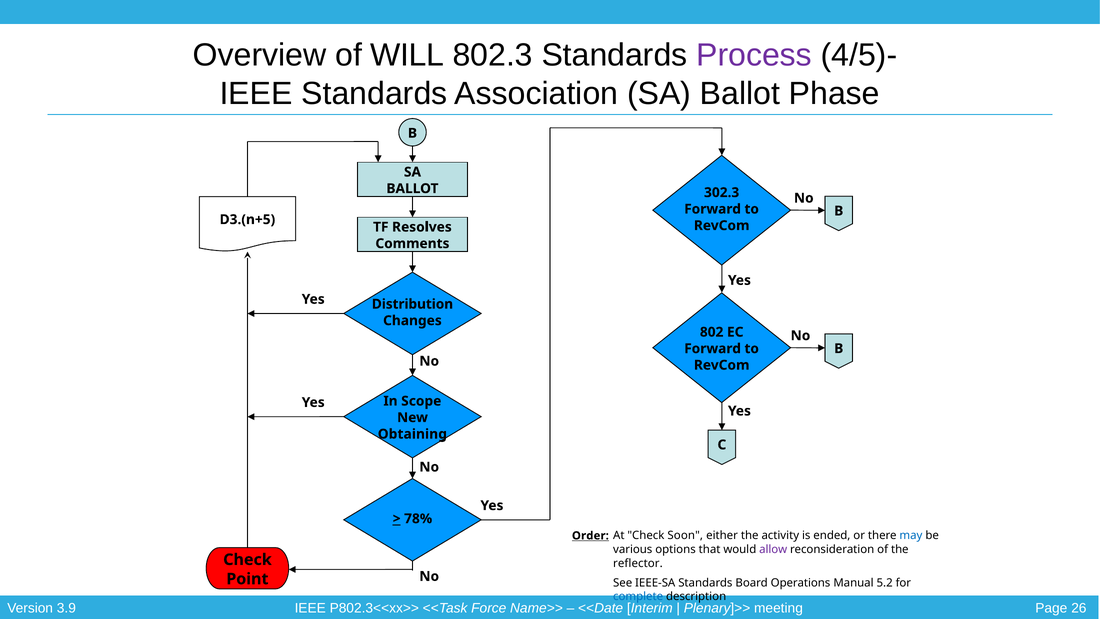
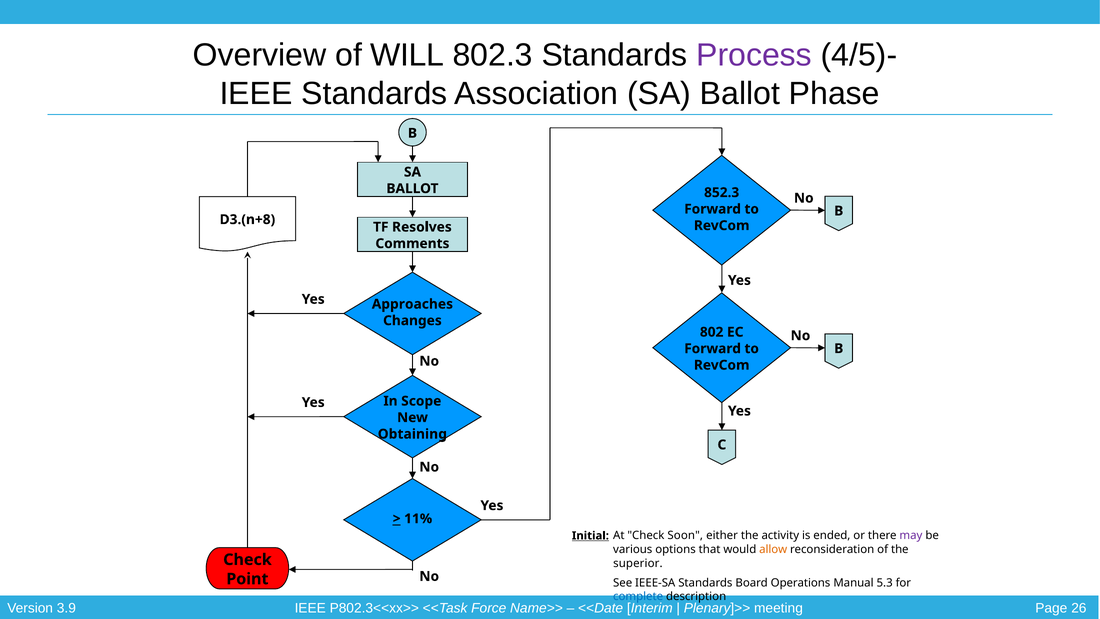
302.3: 302.3 -> 852.3 (722, 192)
D3.(n+5: D3.(n+5 -> D3.(n+8 (247, 219)
Distribution: Distribution -> Approaches (412, 304)
78%: 78% -> 11% (418, 518)
Order: Order -> Initial (590, 535)
may colour: blue -> purple (911, 535)
allow colour: purple -> orange (773, 549)
reflector: reflector -> superior (638, 563)
5.2: 5.2 -> 5.3 (885, 583)
